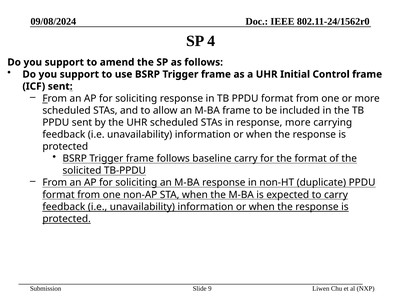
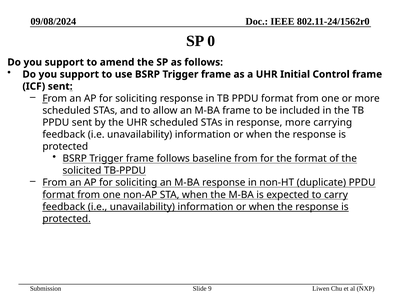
4: 4 -> 0 (211, 41)
baseline carry: carry -> from (246, 158)
